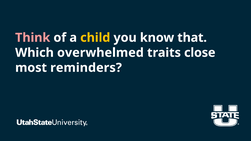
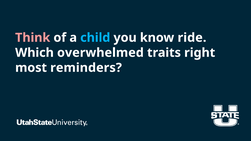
child colour: yellow -> light blue (95, 38)
that: that -> ride (192, 38)
close: close -> right (200, 53)
